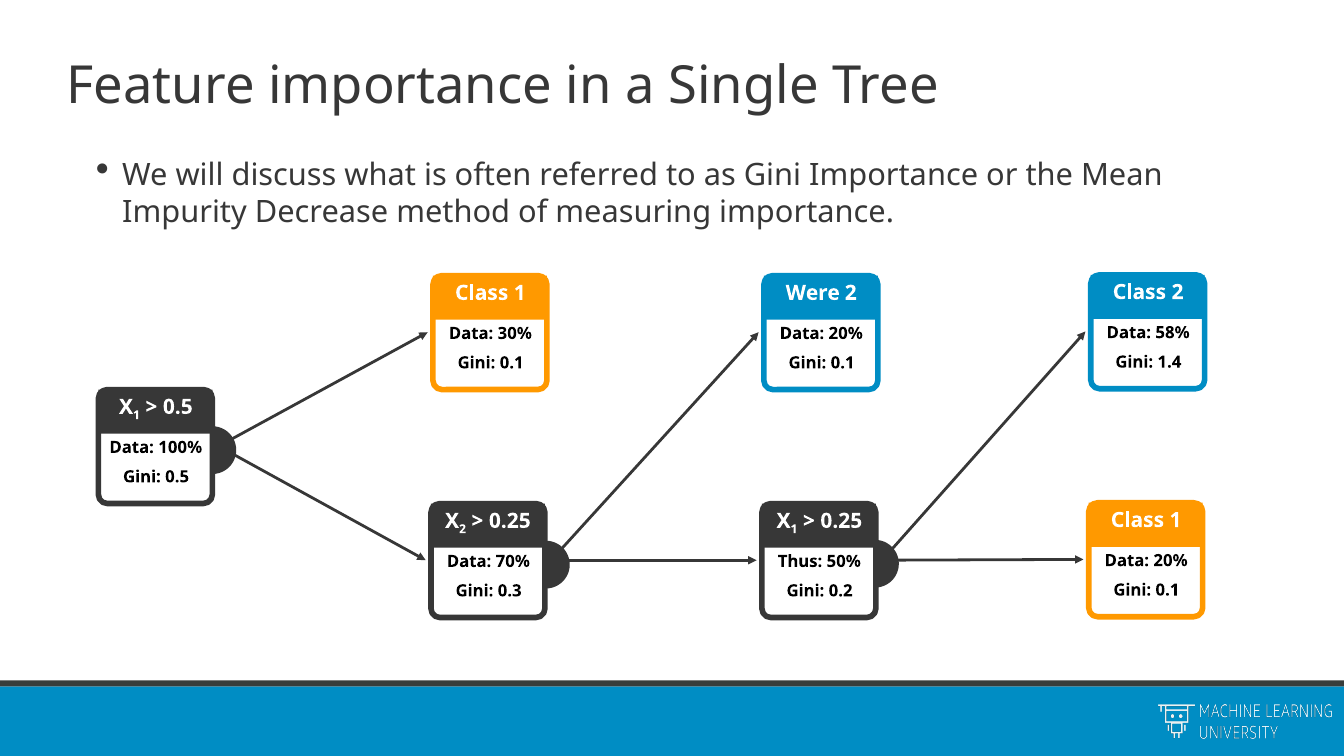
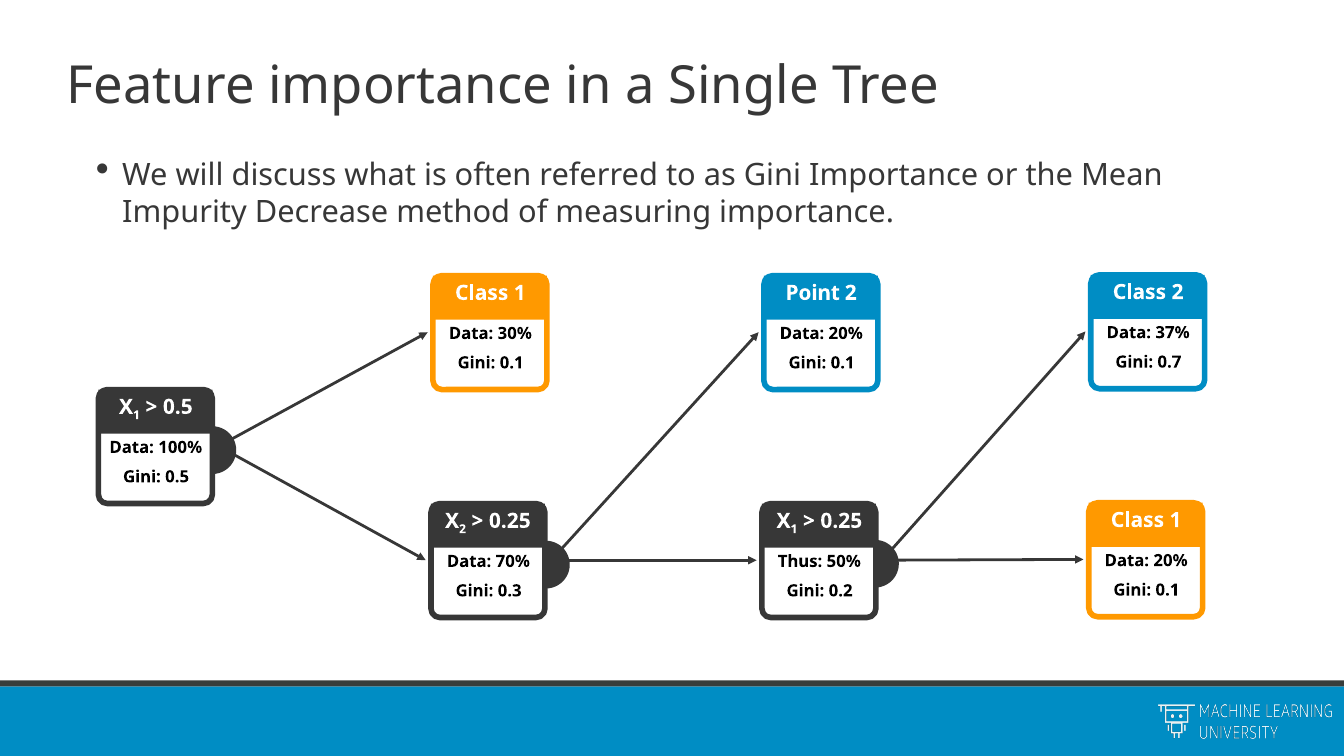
Were: Were -> Point (813, 293)
58%: 58% -> 37% (1173, 333)
1.4: 1.4 -> 0.7 (1169, 362)
